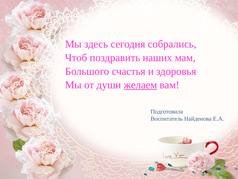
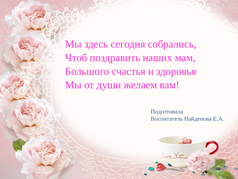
желаем underline: present -> none (140, 85)
